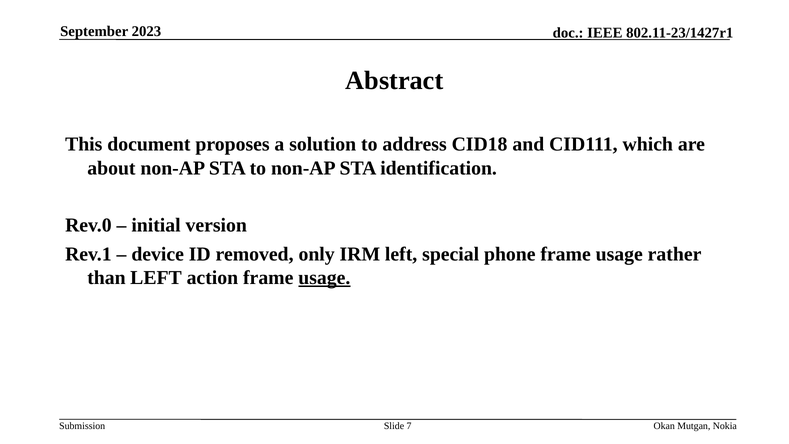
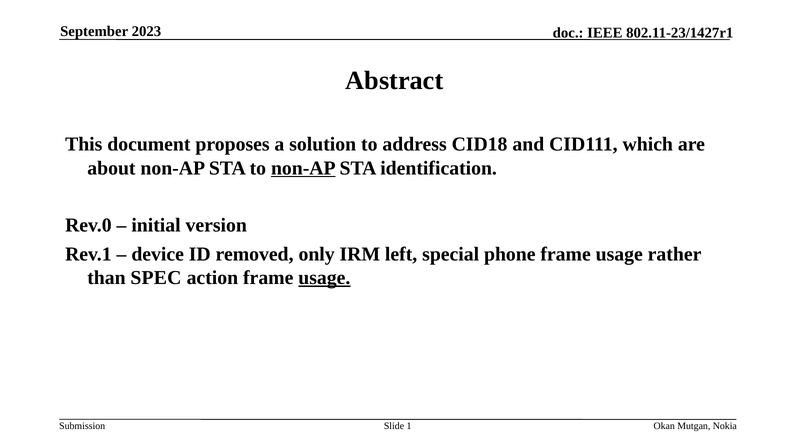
non-AP underline: none -> present (303, 168)
than LEFT: LEFT -> SPEC (156, 278)
7: 7 -> 1 (409, 426)
